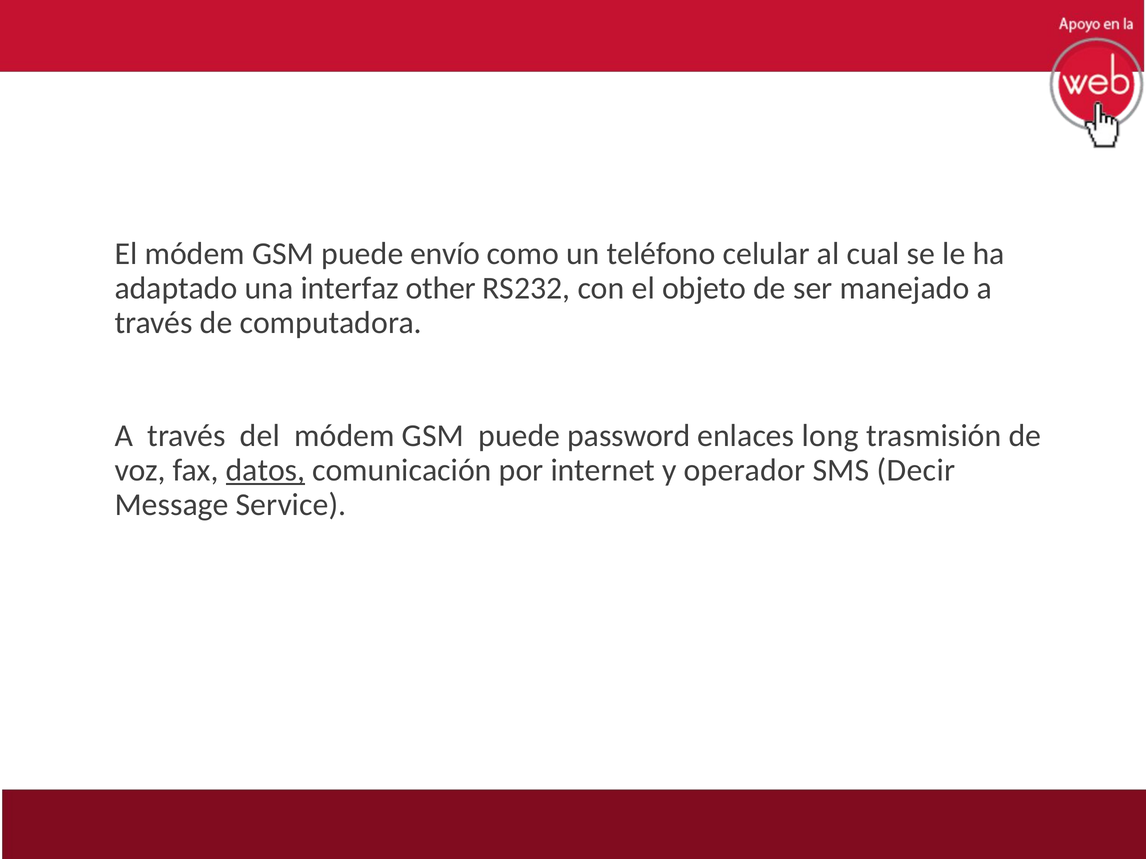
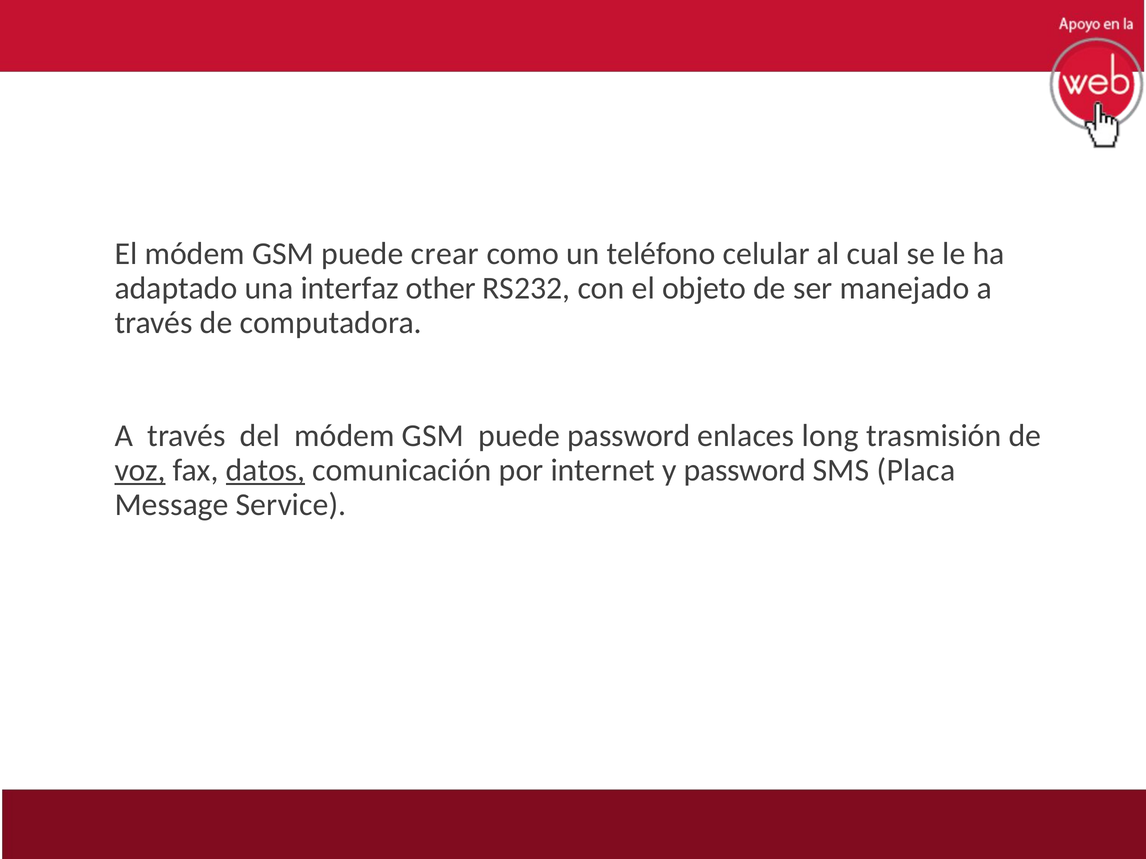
envío: envío -> crear (445, 254)
voz underline: none -> present (140, 471)
y operador: operador -> password (745, 471)
Decir: Decir -> Placa (916, 471)
